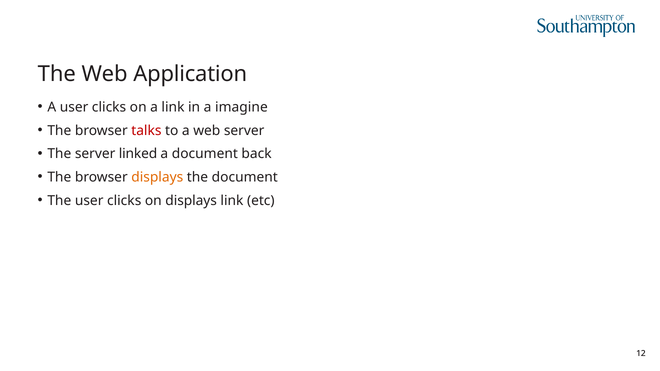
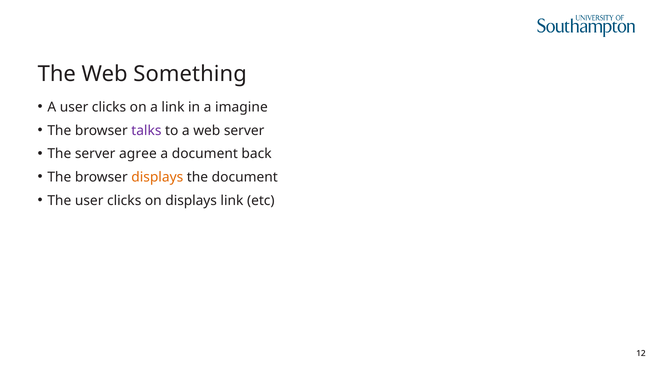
Application: Application -> Something (190, 74)
talks colour: red -> purple (146, 131)
linked: linked -> agree (138, 154)
